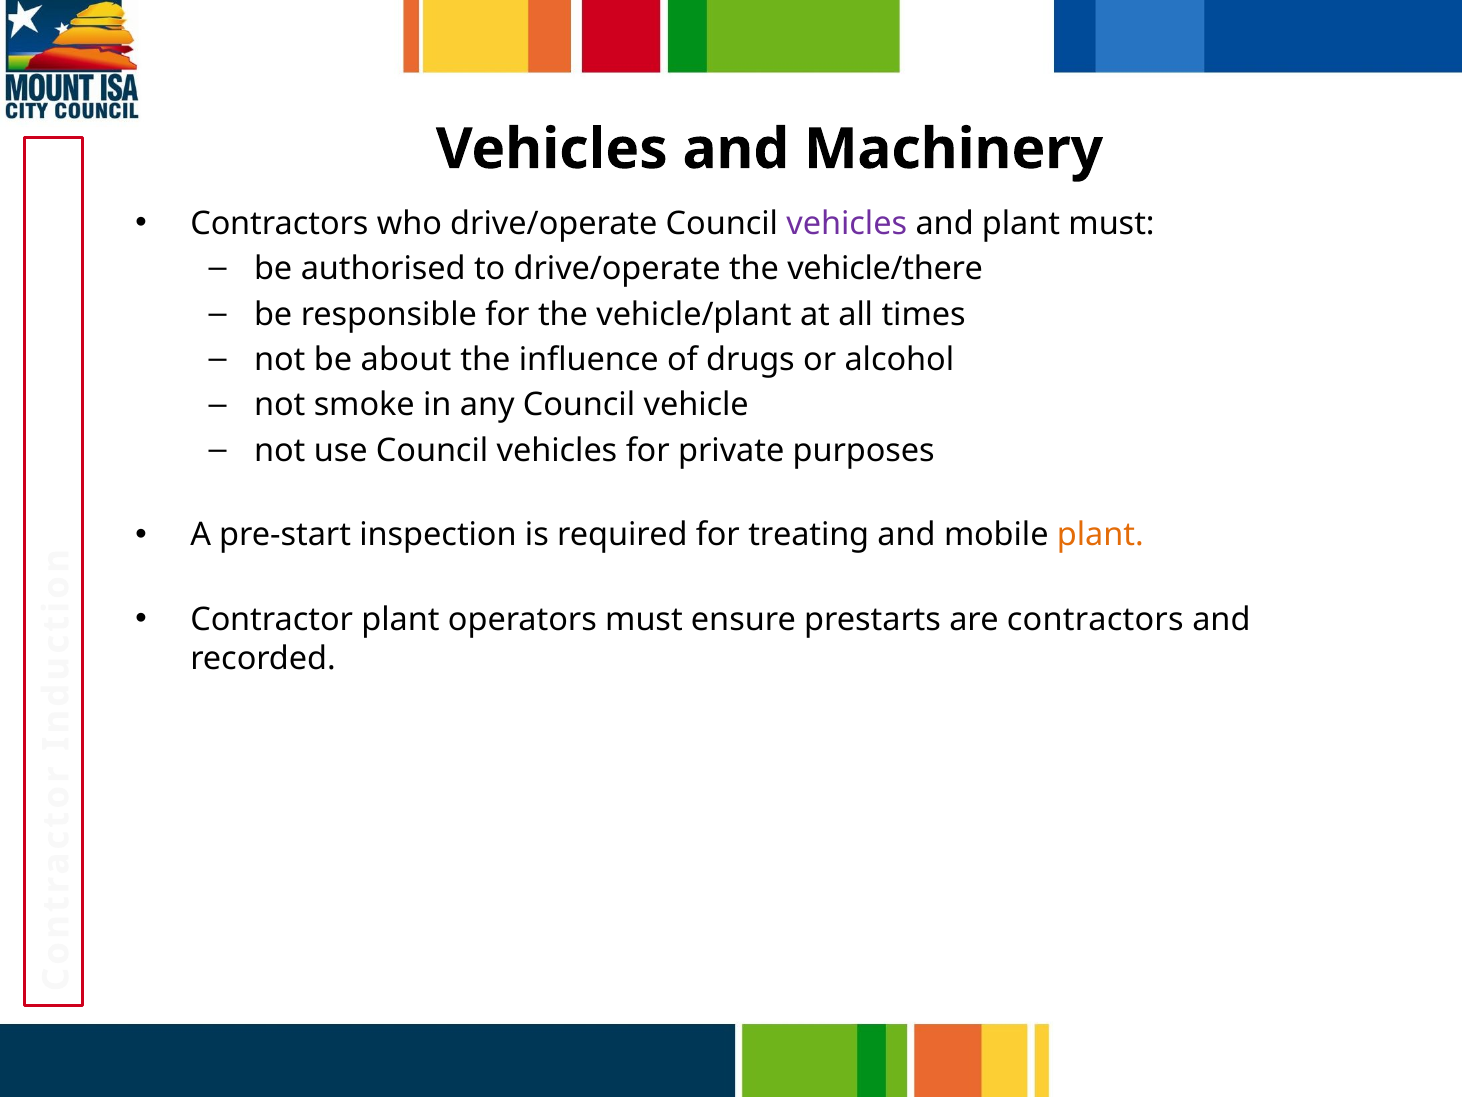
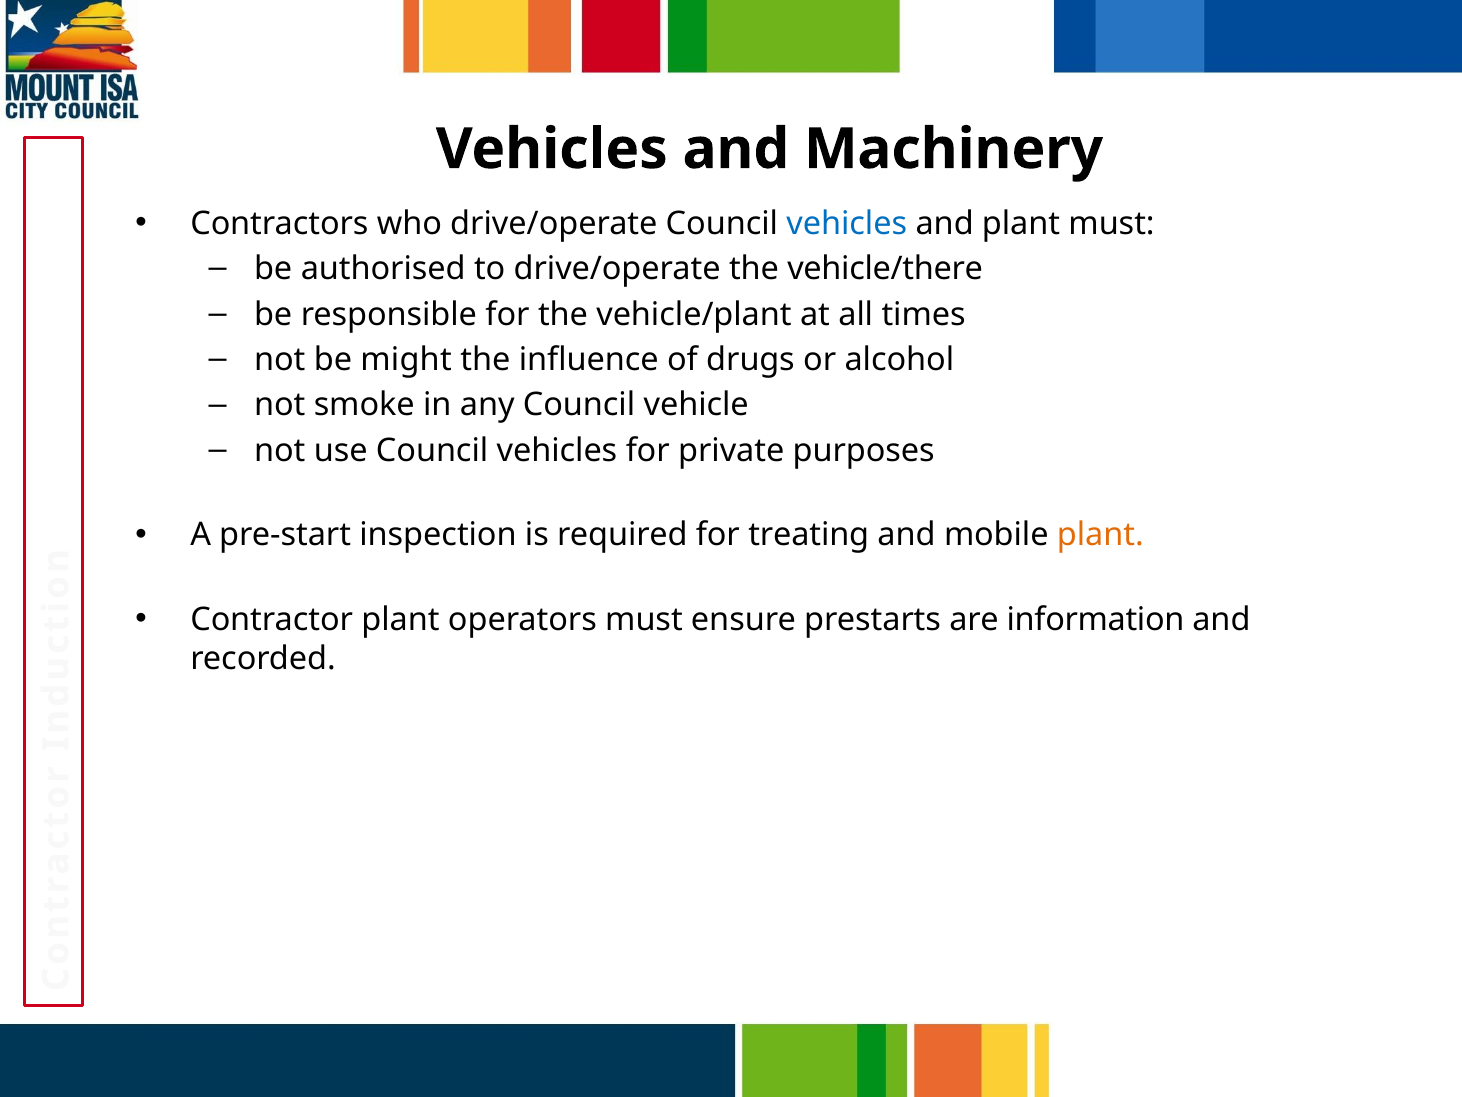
vehicles colour: purple -> blue (847, 223)
about: about -> might (406, 360)
are contractors: contractors -> information (1096, 619)
